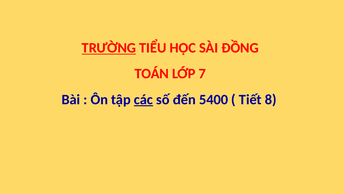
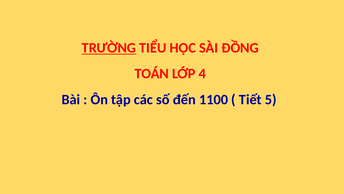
7: 7 -> 4 (202, 74)
các underline: present -> none (143, 99)
5400: 5400 -> 1100 (214, 99)
8: 8 -> 5 (271, 99)
